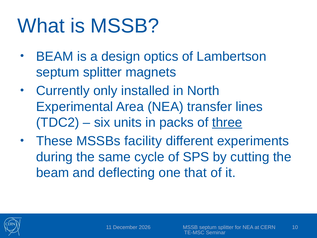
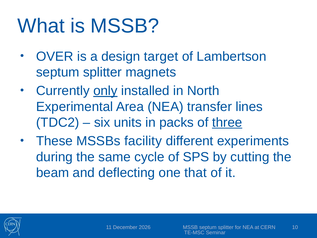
BEAM: BEAM -> OVER (55, 56)
optics: optics -> target (161, 56)
only underline: none -> present (105, 91)
